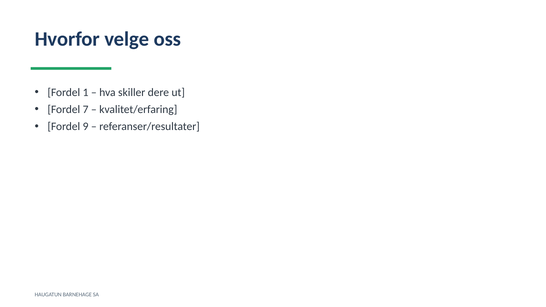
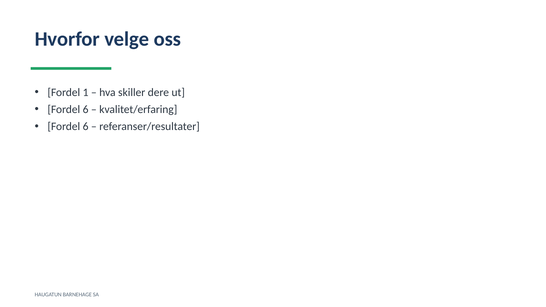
7: 7 -> 6 (86, 110)
9: 9 -> 6 (86, 127)
